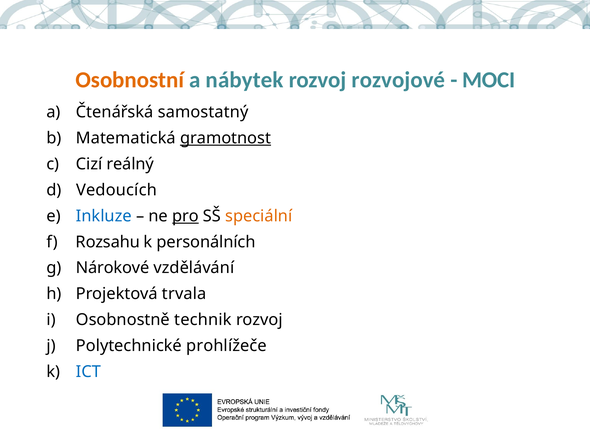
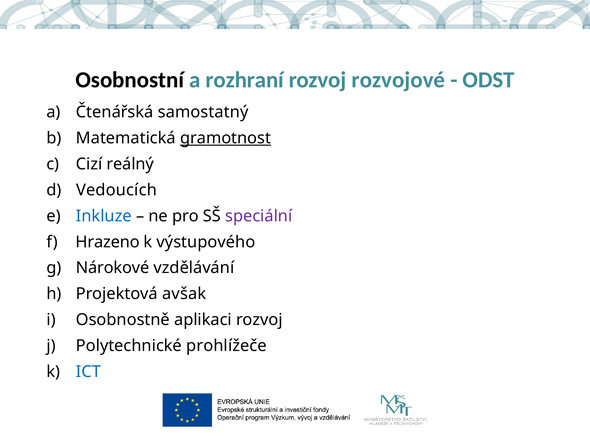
Osobnostní colour: orange -> black (130, 80)
nábytek: nábytek -> rozhraní (245, 80)
MOCI: MOCI -> ODST (489, 80)
pro underline: present -> none (186, 216)
speciální colour: orange -> purple (259, 216)
Rozsahu: Rozsahu -> Hrazeno (108, 242)
personálních: personálních -> výstupového (206, 242)
trvala: trvala -> avšak (184, 293)
technik: technik -> aplikaci (203, 319)
